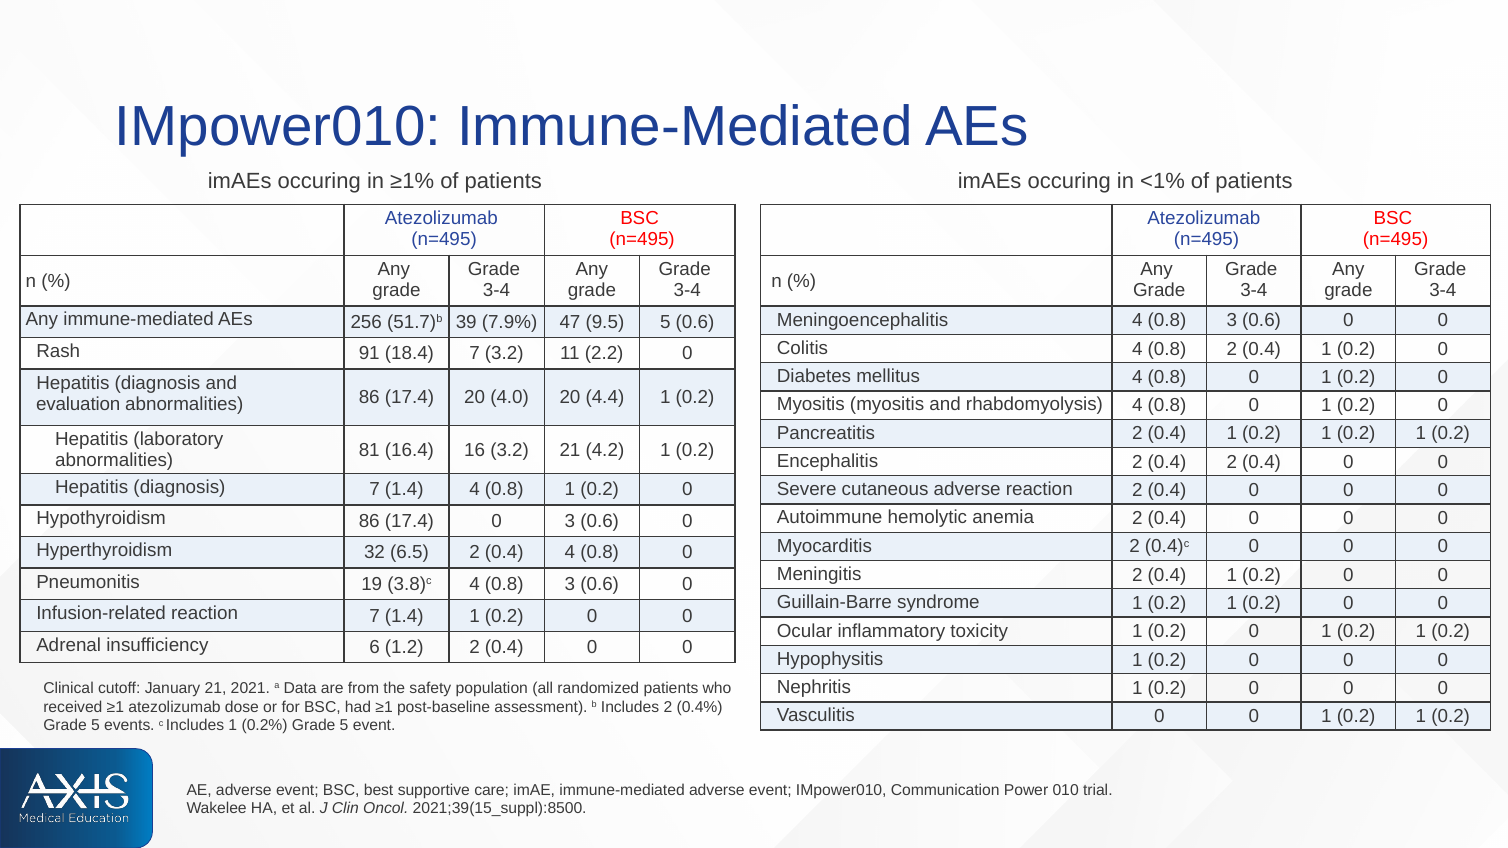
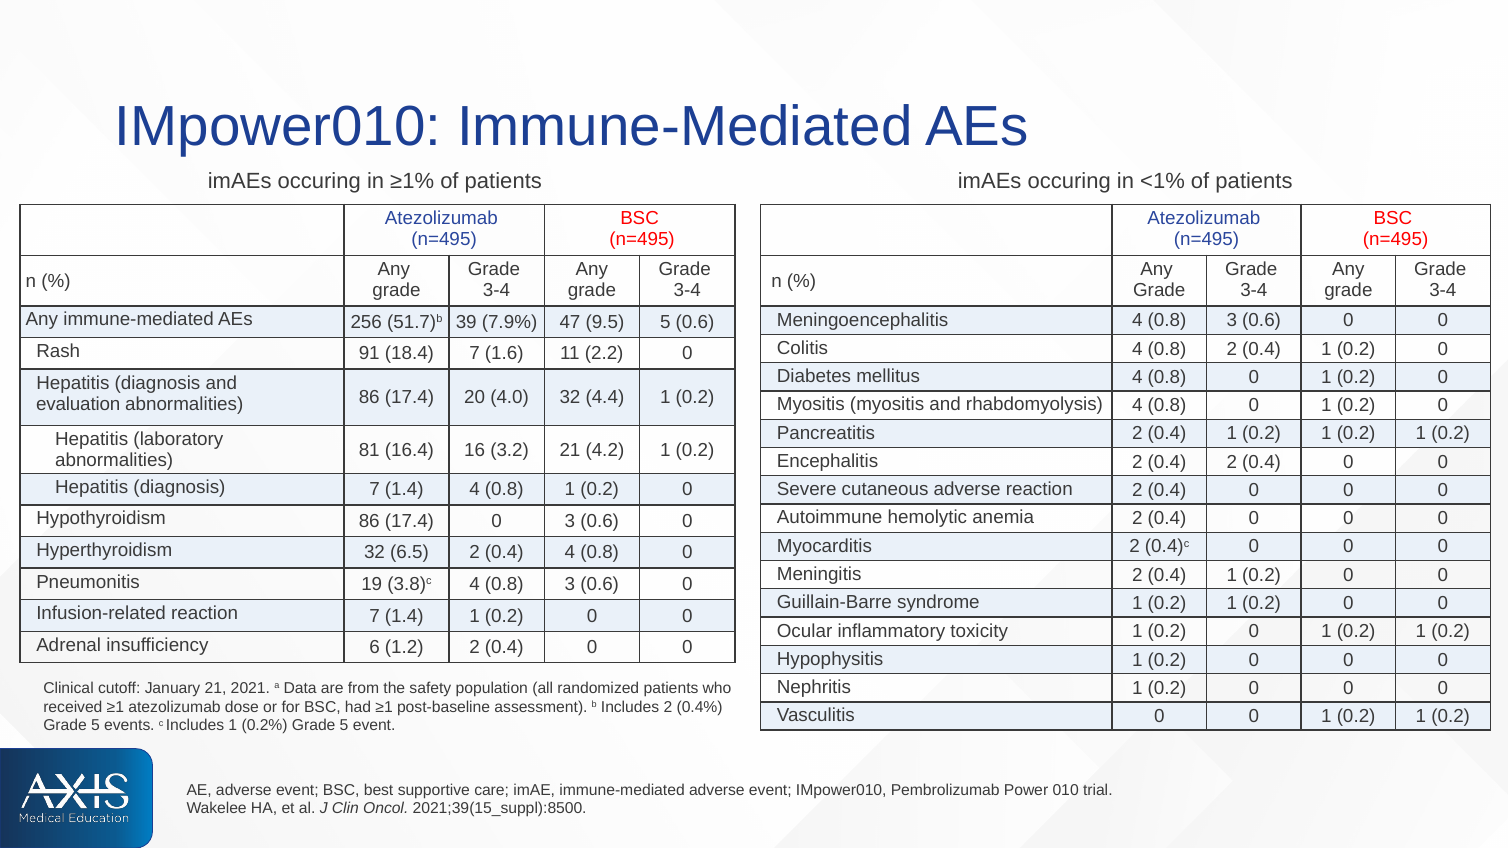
7 3.2: 3.2 -> 1.6 (504, 354)
4.0 20: 20 -> 32 (570, 398)
Communication: Communication -> Pembrolizumab (945, 790)
